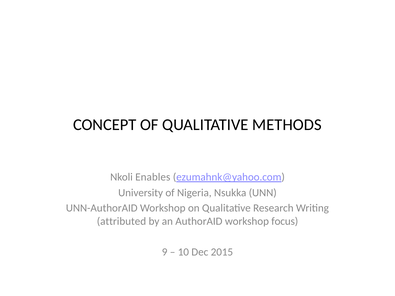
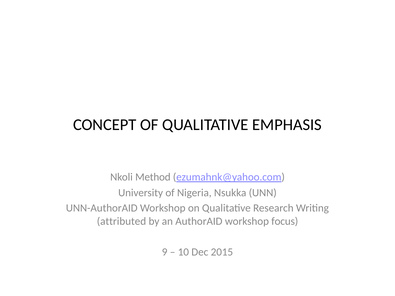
METHODS: METHODS -> EMPHASIS (287, 125)
Enables: Enables -> Method (153, 177)
